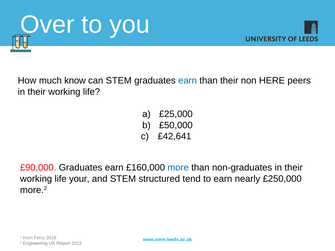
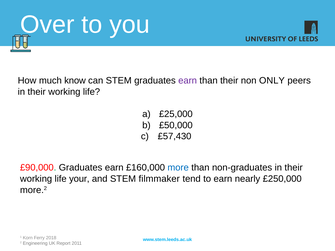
earn colour: blue -> purple (188, 81)
HERE: HERE -> ONLY (272, 81)
£42,641: £42,641 -> £57,430 (175, 137)
structured: structured -> filmmaker (159, 179)
